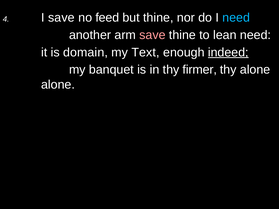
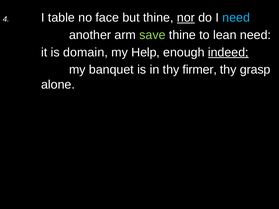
I save: save -> table (61, 18)
feed: feed -> face (107, 18)
nor underline: none -> present (186, 18)
save colour: pink -> light green (152, 35)
Text: Text -> Help (146, 52)
thy alone: alone -> grasp (255, 70)
